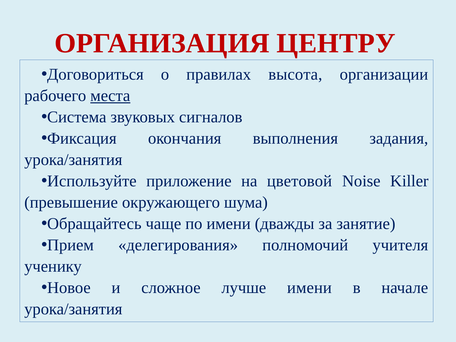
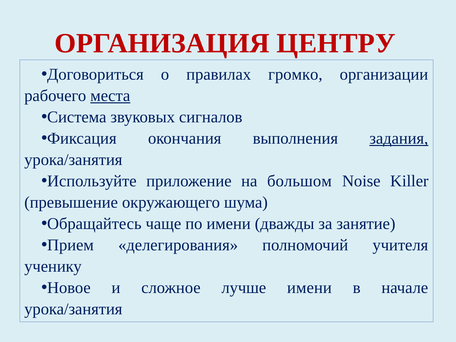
высота: высота -> громко (295, 75)
задания underline: none -> present (399, 139)
цветовой: цветовой -> большом (299, 181)
